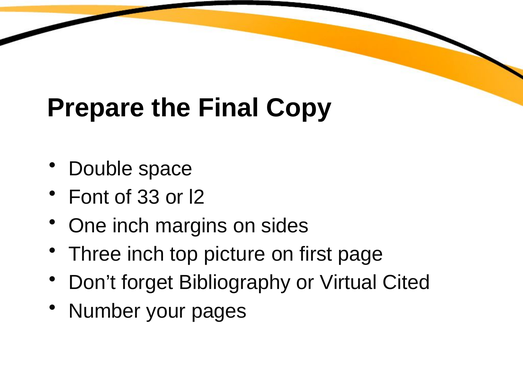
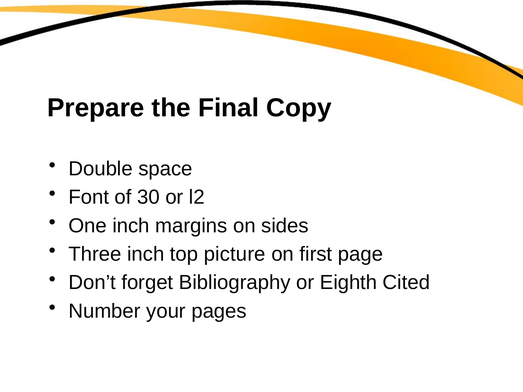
33: 33 -> 30 (148, 197)
Virtual: Virtual -> Eighth (348, 283)
